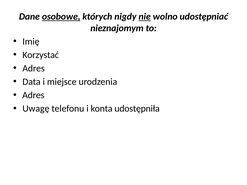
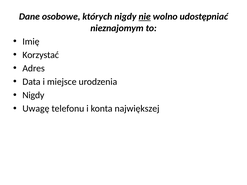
osobowe underline: present -> none (61, 17)
Adres: Adres -> Nigdy (33, 95)
udostępniła: udostępniła -> największej (137, 109)
